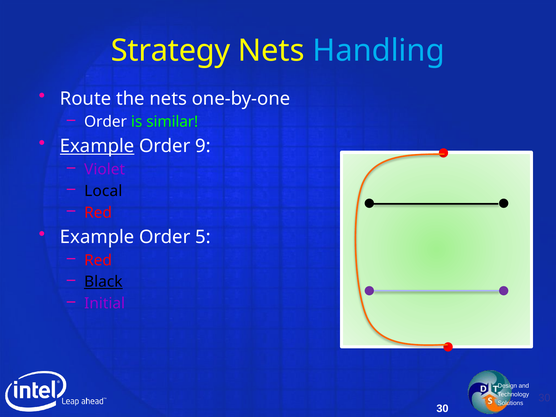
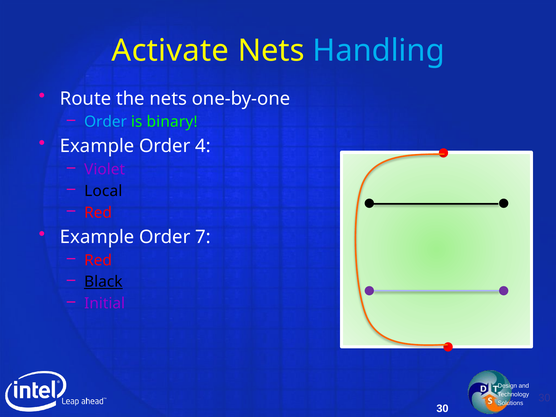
Strategy: Strategy -> Activate (170, 51)
Order colour: white -> light blue (106, 122)
similar: similar -> binary (172, 122)
Example underline: present -> none (97, 146)
9: 9 -> 4 (203, 146)
5: 5 -> 7 (203, 237)
